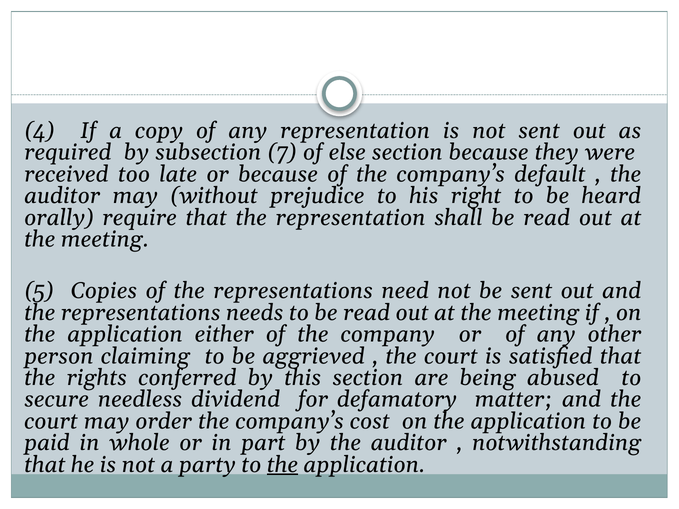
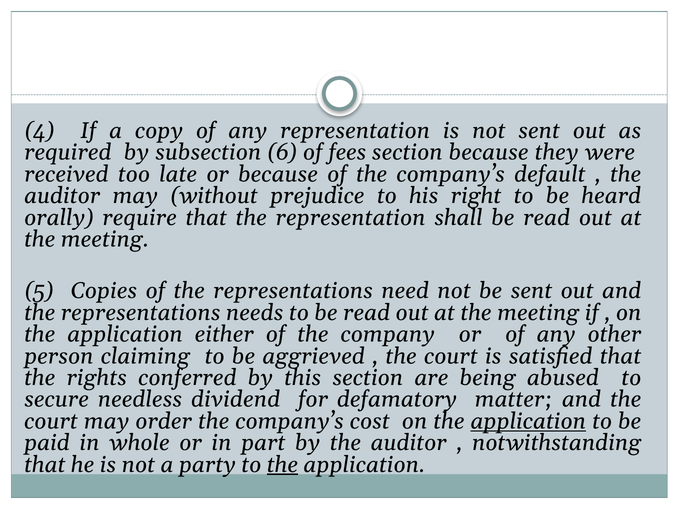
7: 7 -> 6 (282, 152)
else: else -> fees (347, 152)
application underline: none -> present (528, 421)
